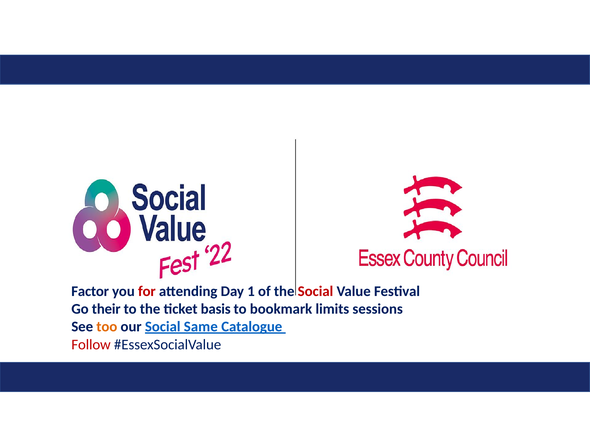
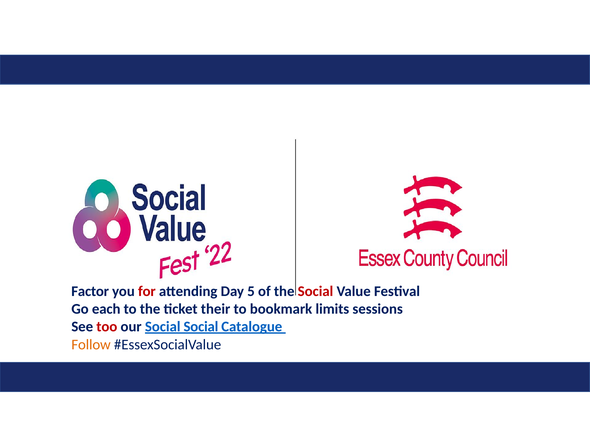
1: 1 -> 5 (251, 291)
their: their -> each (106, 309)
basis: basis -> their (216, 309)
too colour: orange -> red (107, 326)
Social Same: Same -> Social (201, 326)
Follow colour: red -> orange (91, 344)
